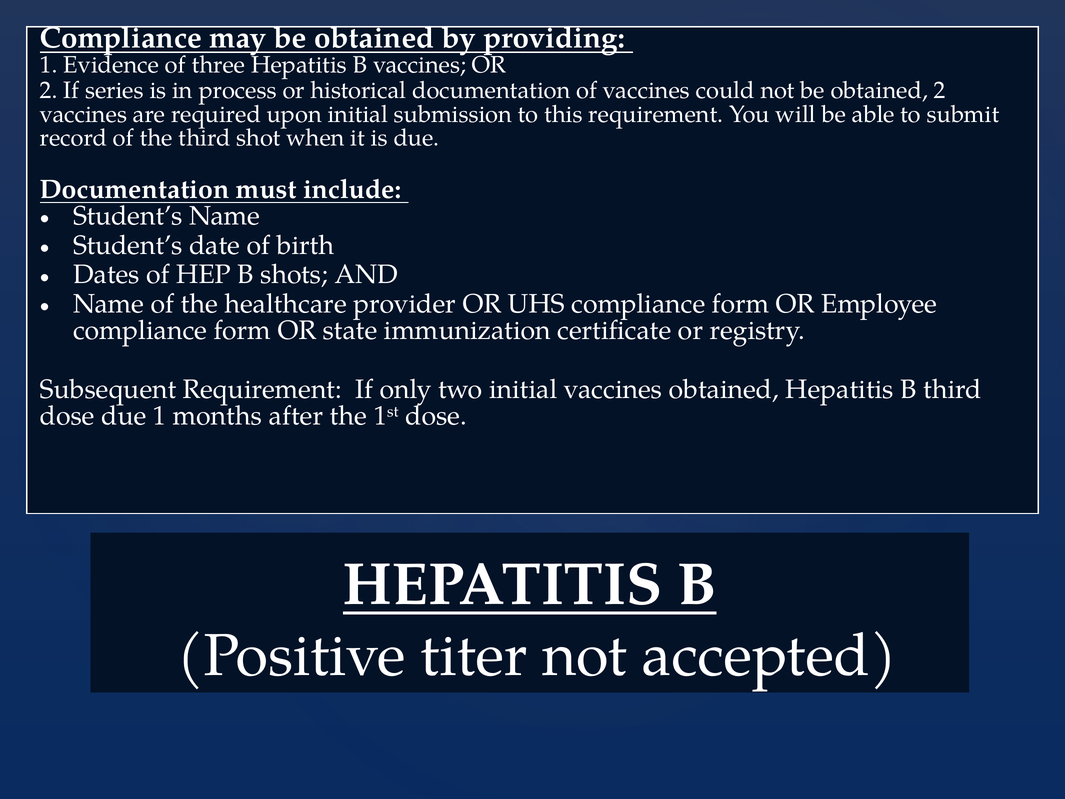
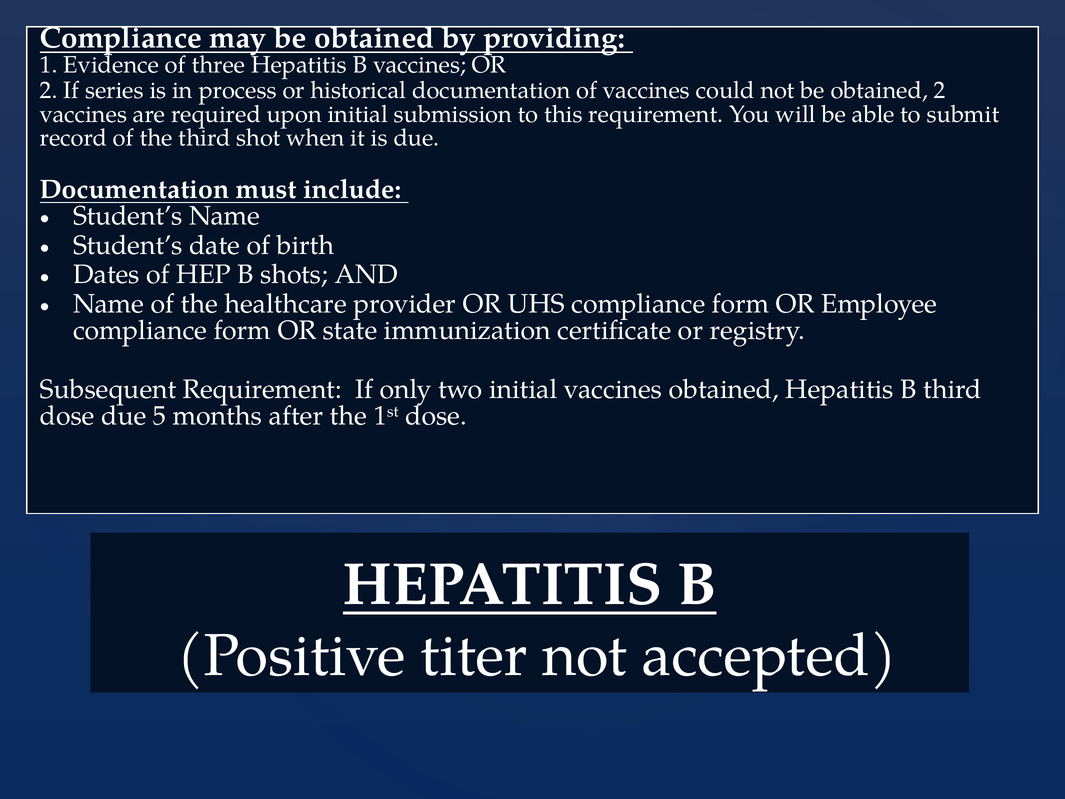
due 1: 1 -> 5 (160, 416)
